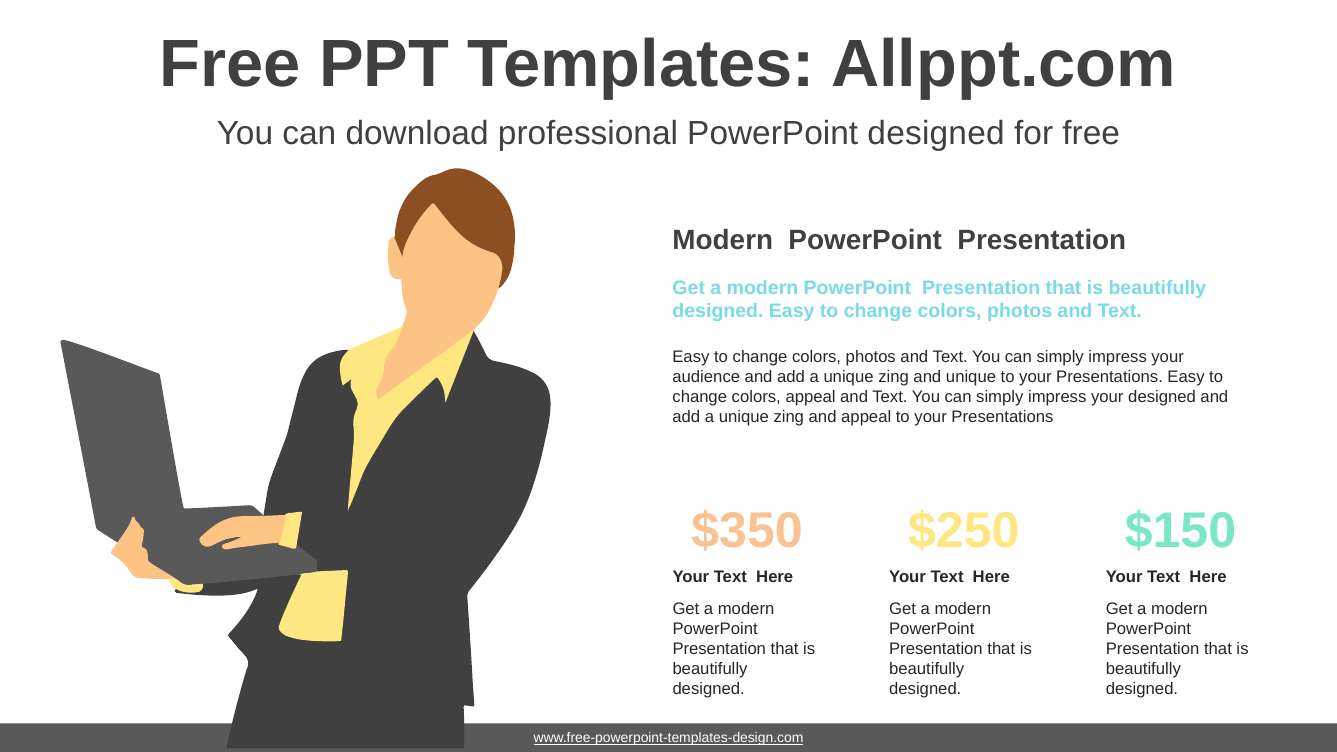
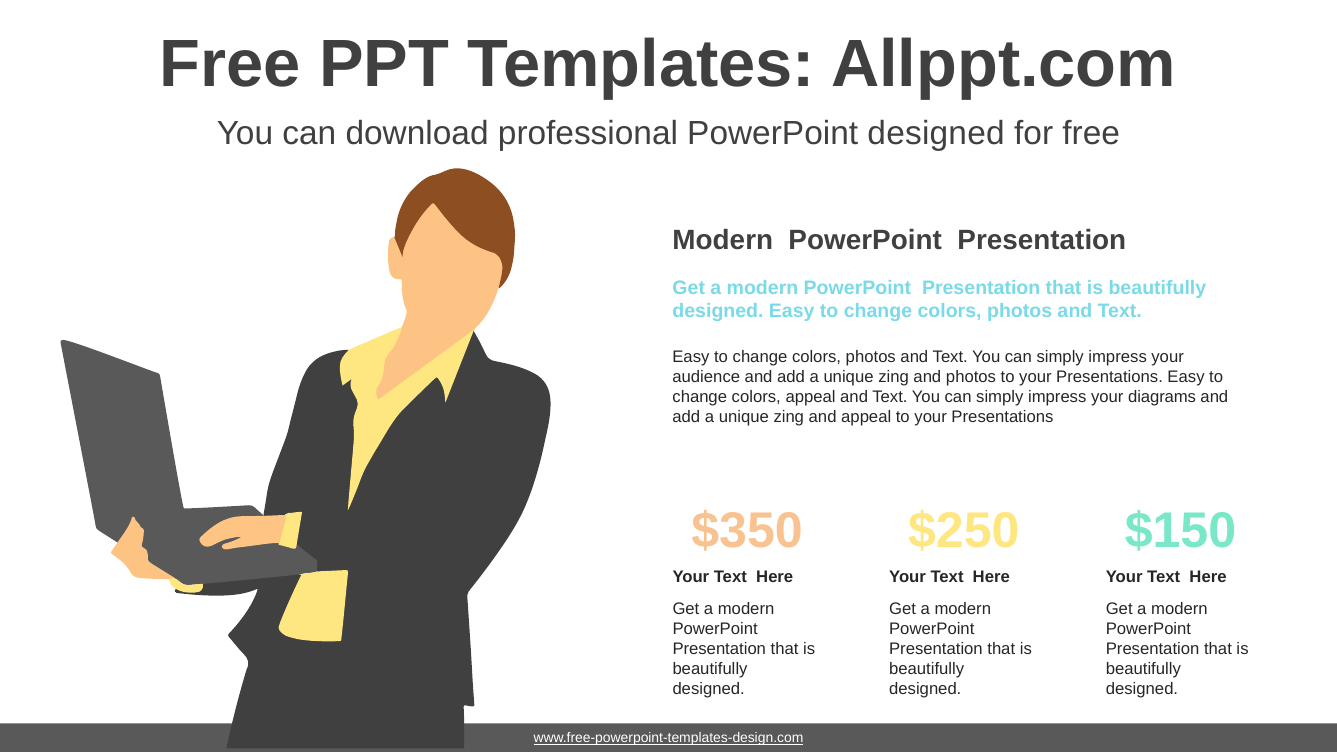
and unique: unique -> photos (971, 377)
your designed: designed -> diagrams (1162, 397)
